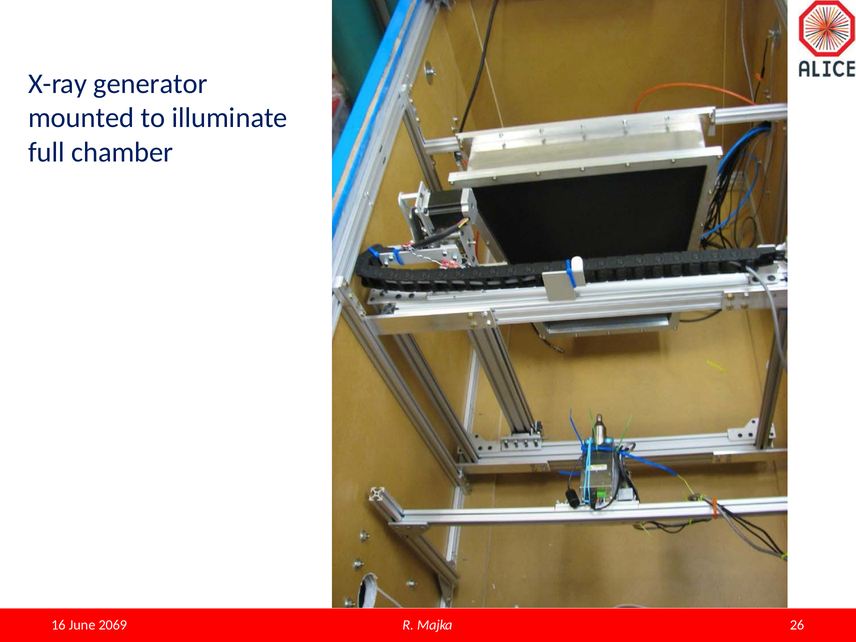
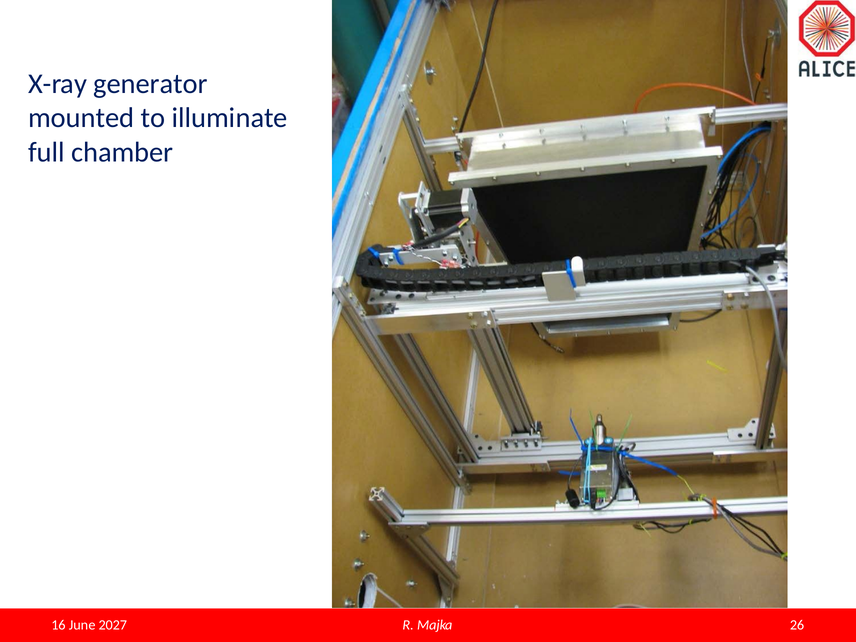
2069: 2069 -> 2027 (113, 625)
